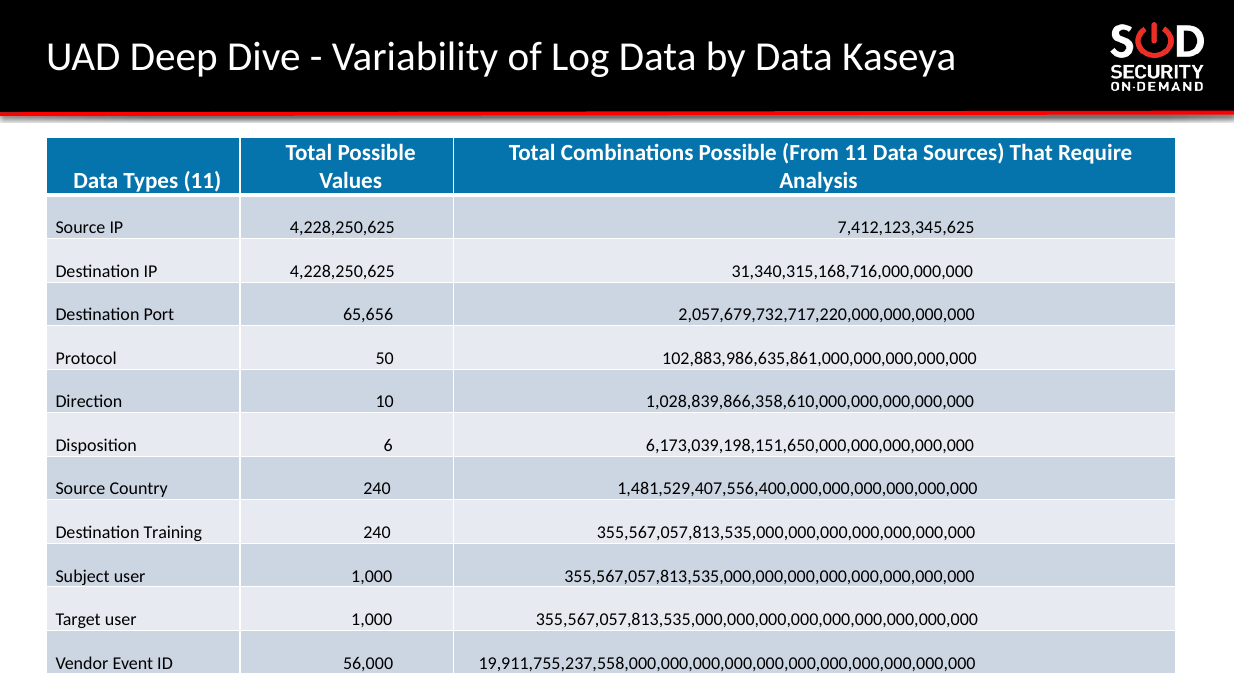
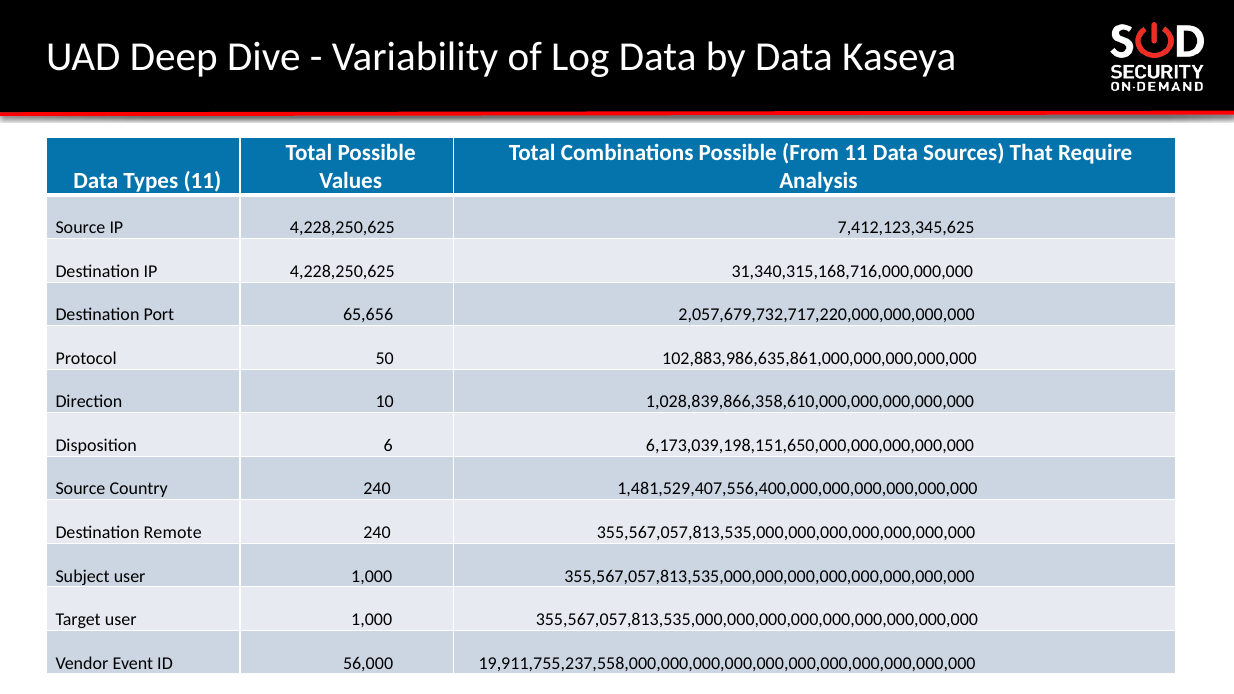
Training: Training -> Remote (173, 533)
